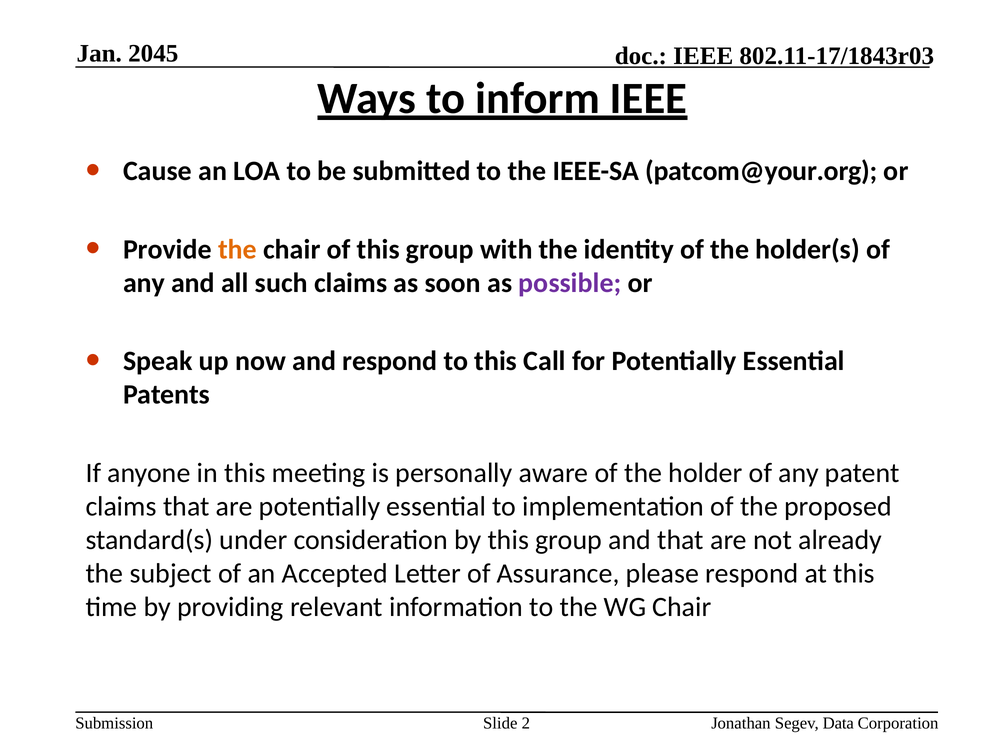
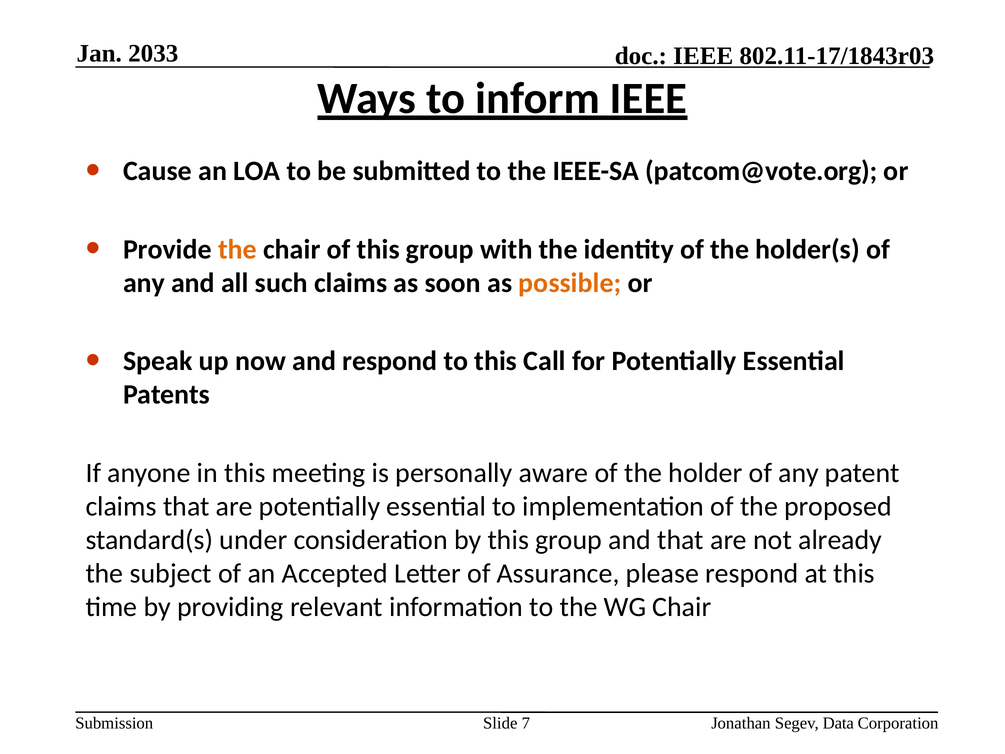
2045: 2045 -> 2033 (153, 53)
patcom@your.org: patcom@your.org -> patcom@vote.org (761, 171)
possible colour: purple -> orange (570, 283)
2: 2 -> 7 (526, 723)
